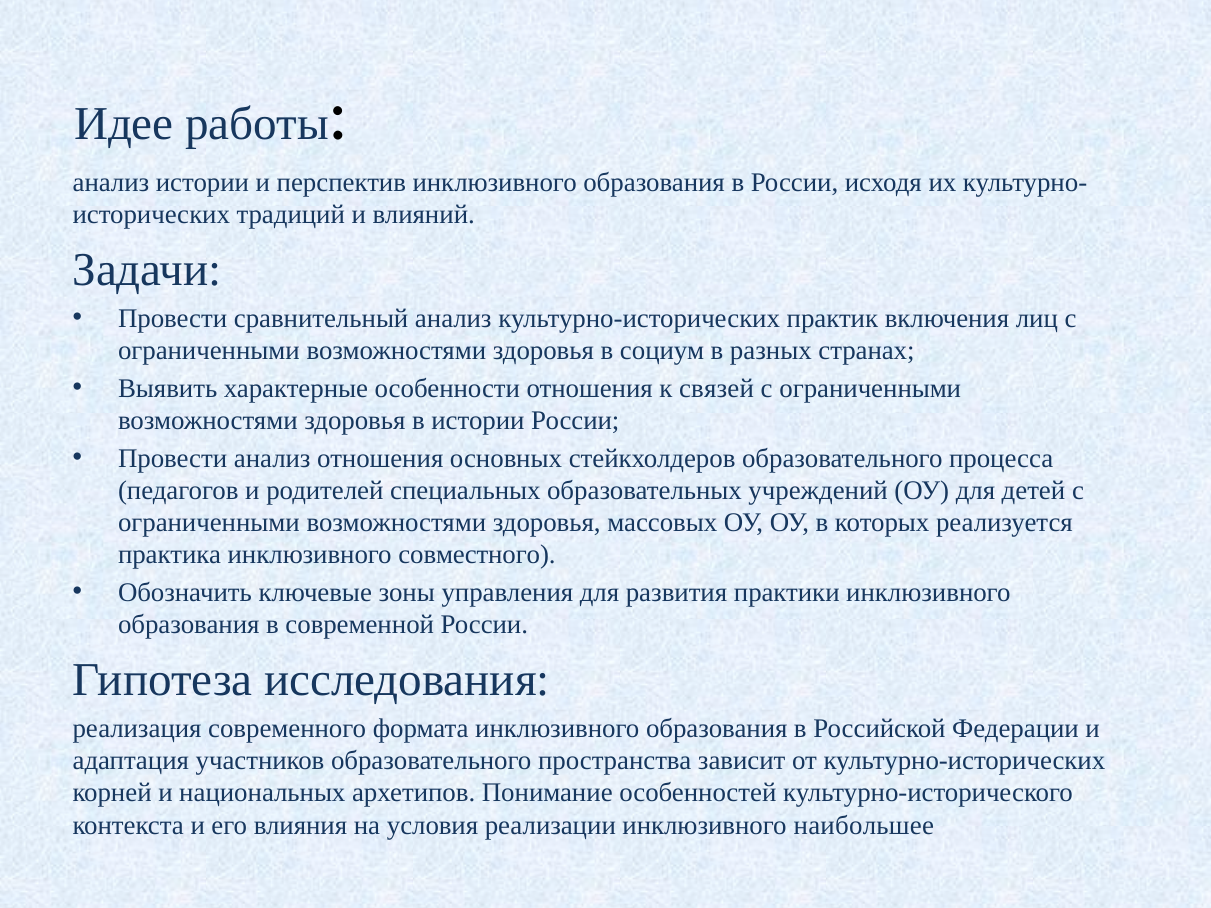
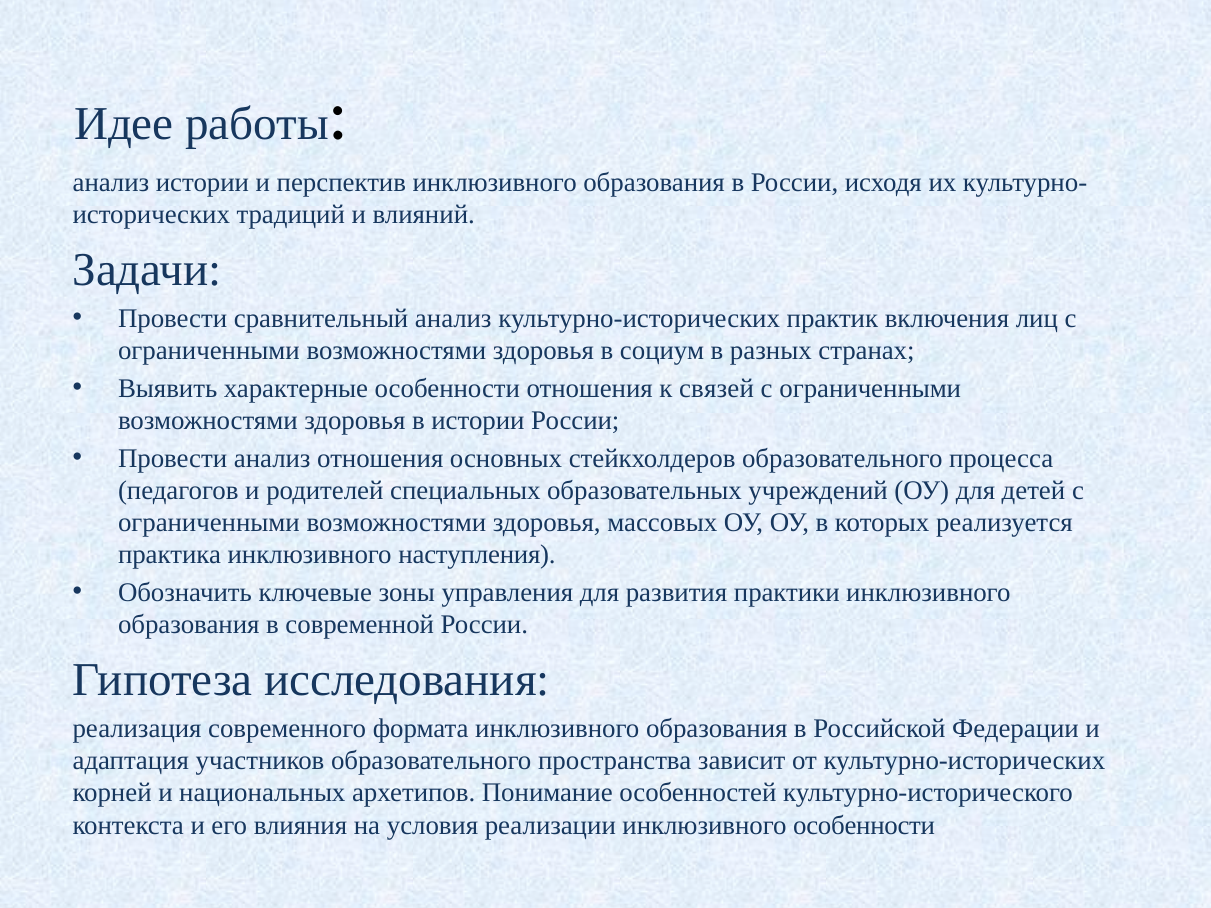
совместного: совместного -> наступления (477, 555)
инклюзивного наибольшее: наибольшее -> особенности (864, 826)
